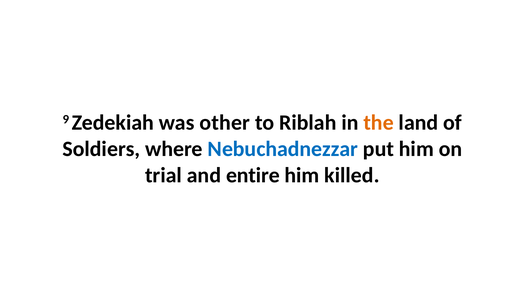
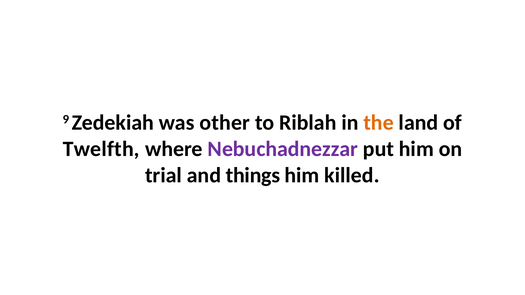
Soldiers: Soldiers -> Twelfth (101, 149)
Nebuchadnezzar colour: blue -> purple (283, 149)
entire: entire -> things (253, 175)
